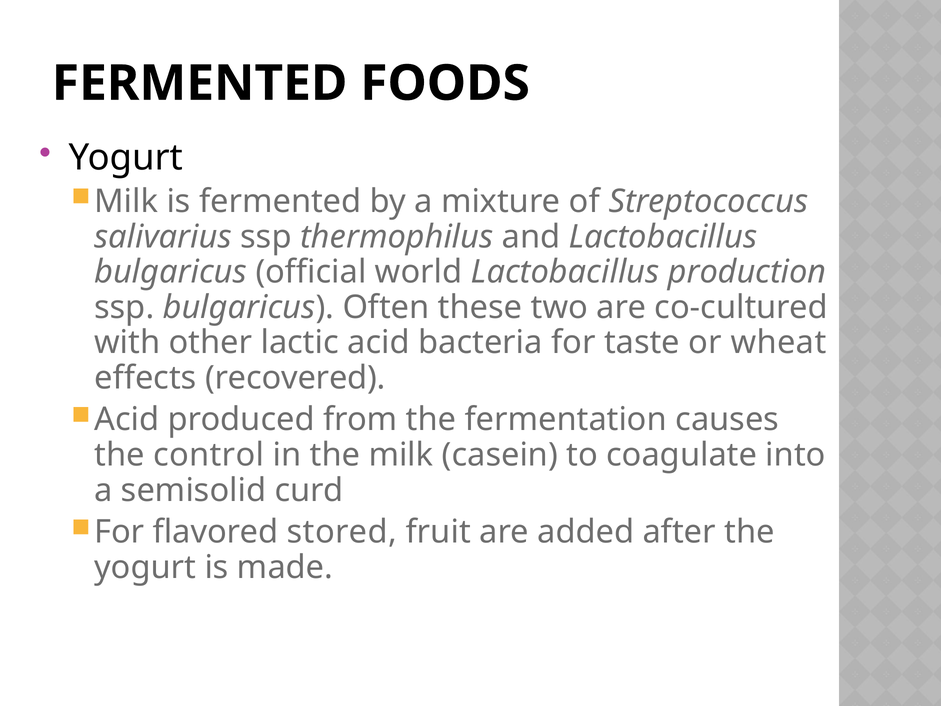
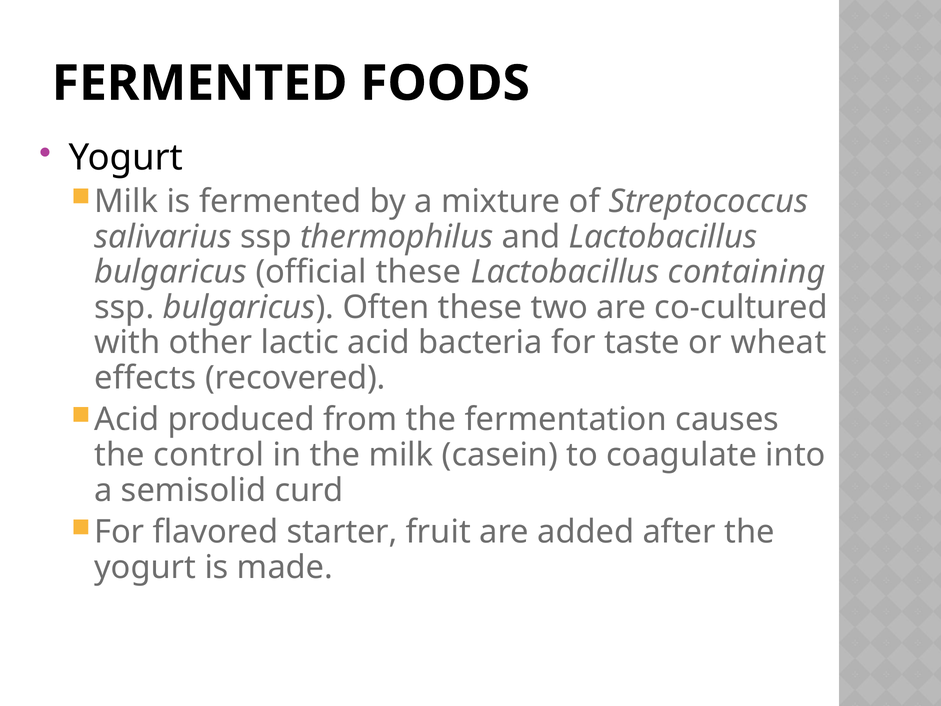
official world: world -> these (418, 272)
production: production -> containing (747, 272)
stored: stored -> starter (342, 532)
